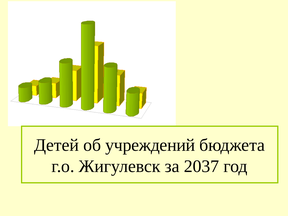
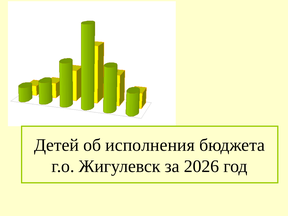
учреждений: учреждений -> исполнения (150, 145)
2037: 2037 -> 2026 (201, 166)
